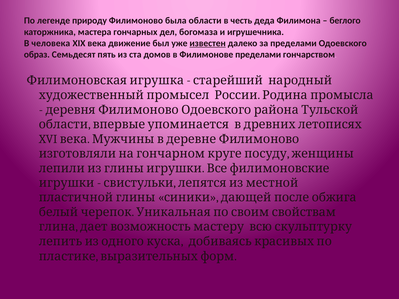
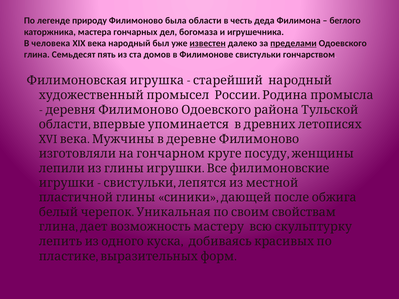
века движение: движение -> народный (129, 43)
пределами underline: none -> present (293, 43)
образ: образ -> глина (37, 55)
Филимонове пределами: пределами -> свистульки (258, 55)
